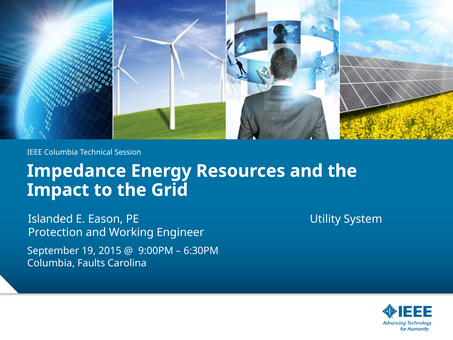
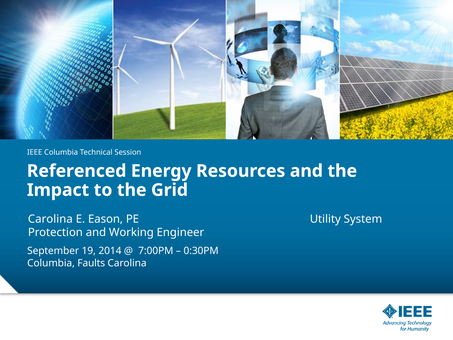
Impedance: Impedance -> Referenced (77, 171)
Islanded: Islanded -> Carolina (50, 219)
2015: 2015 -> 2014 (110, 251)
9:00PM: 9:00PM -> 7:00PM (156, 251)
6:30PM: 6:30PM -> 0:30PM (201, 251)
